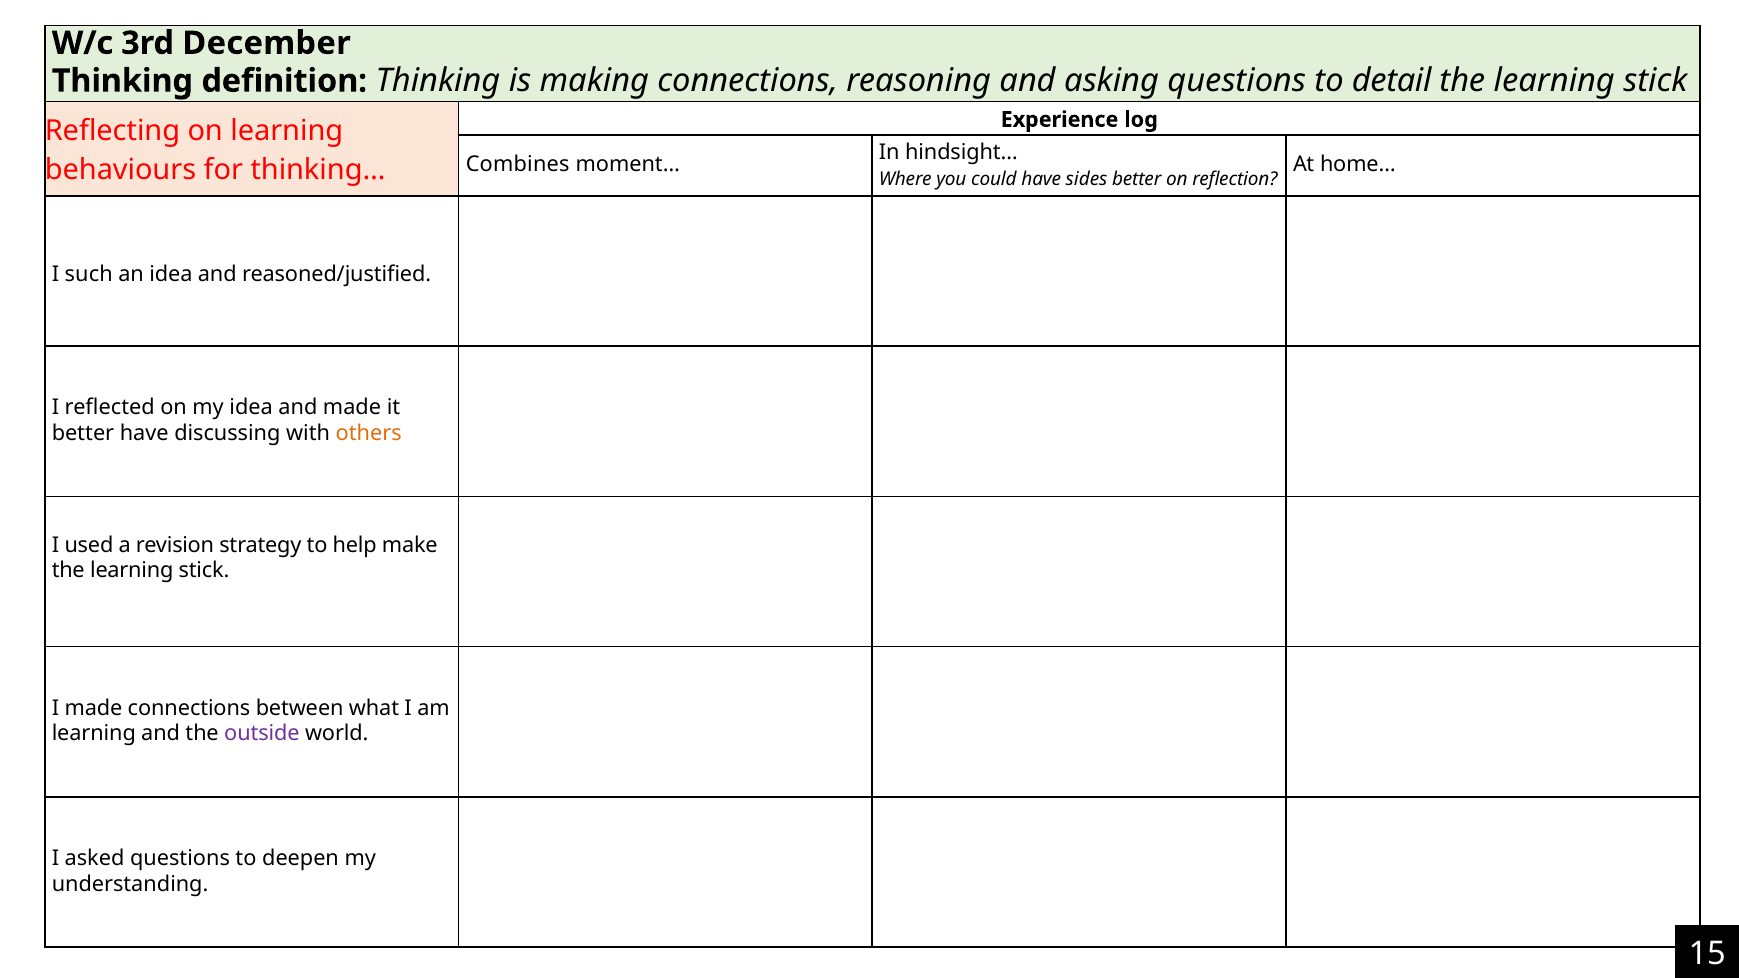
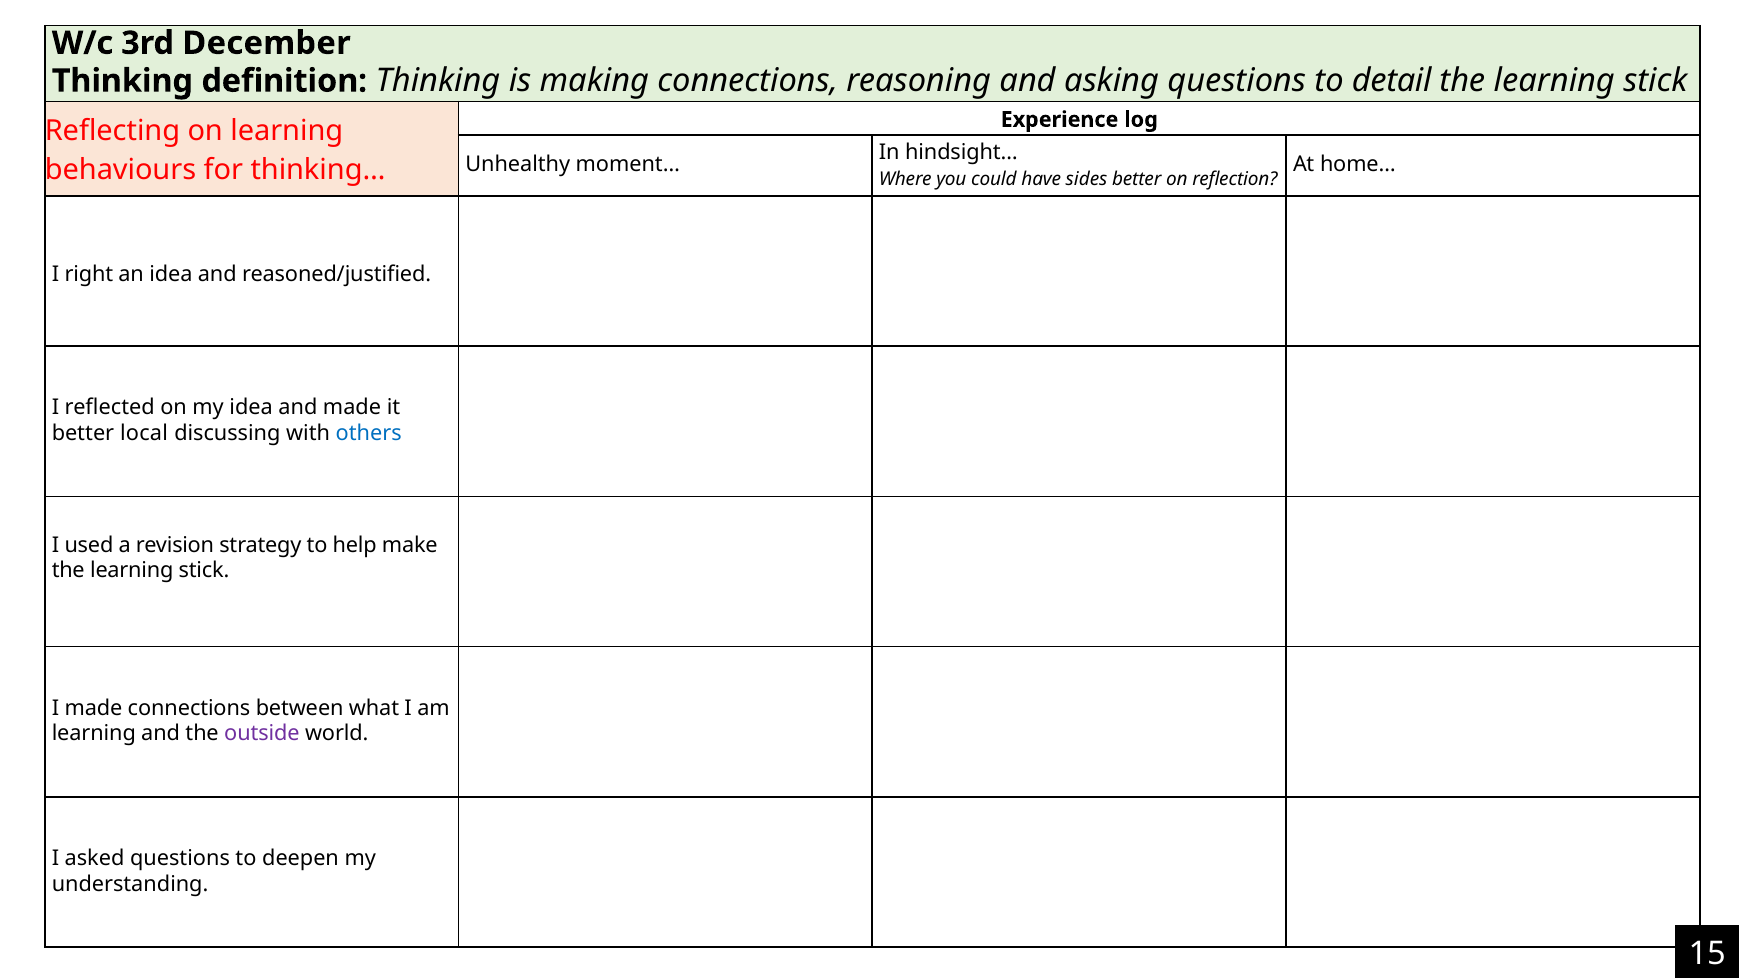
Combines: Combines -> Unhealthy (518, 165)
such: such -> right (89, 274)
better have: have -> local (144, 433)
others colour: orange -> blue (369, 433)
